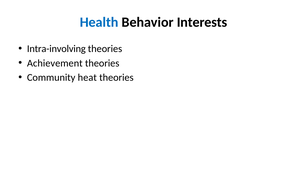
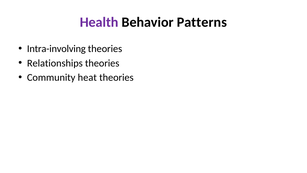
Health colour: blue -> purple (99, 22)
Interests: Interests -> Patterns (202, 22)
Achievement: Achievement -> Relationships (55, 63)
